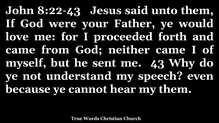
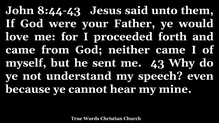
8:22-43: 8:22-43 -> 8:44-43 (59, 10)
my them: them -> mine (175, 89)
